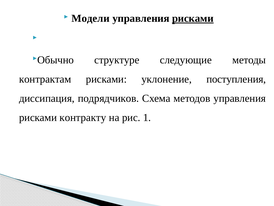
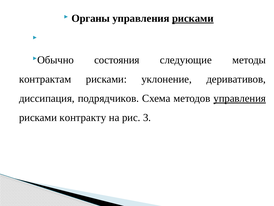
Модели: Модели -> Органы (91, 18)
структуре: структуре -> состояния (117, 60)
поступления: поступления -> деривативов (236, 79)
управления underline: none -> present (240, 98)
1: 1 -> 3 (147, 117)
